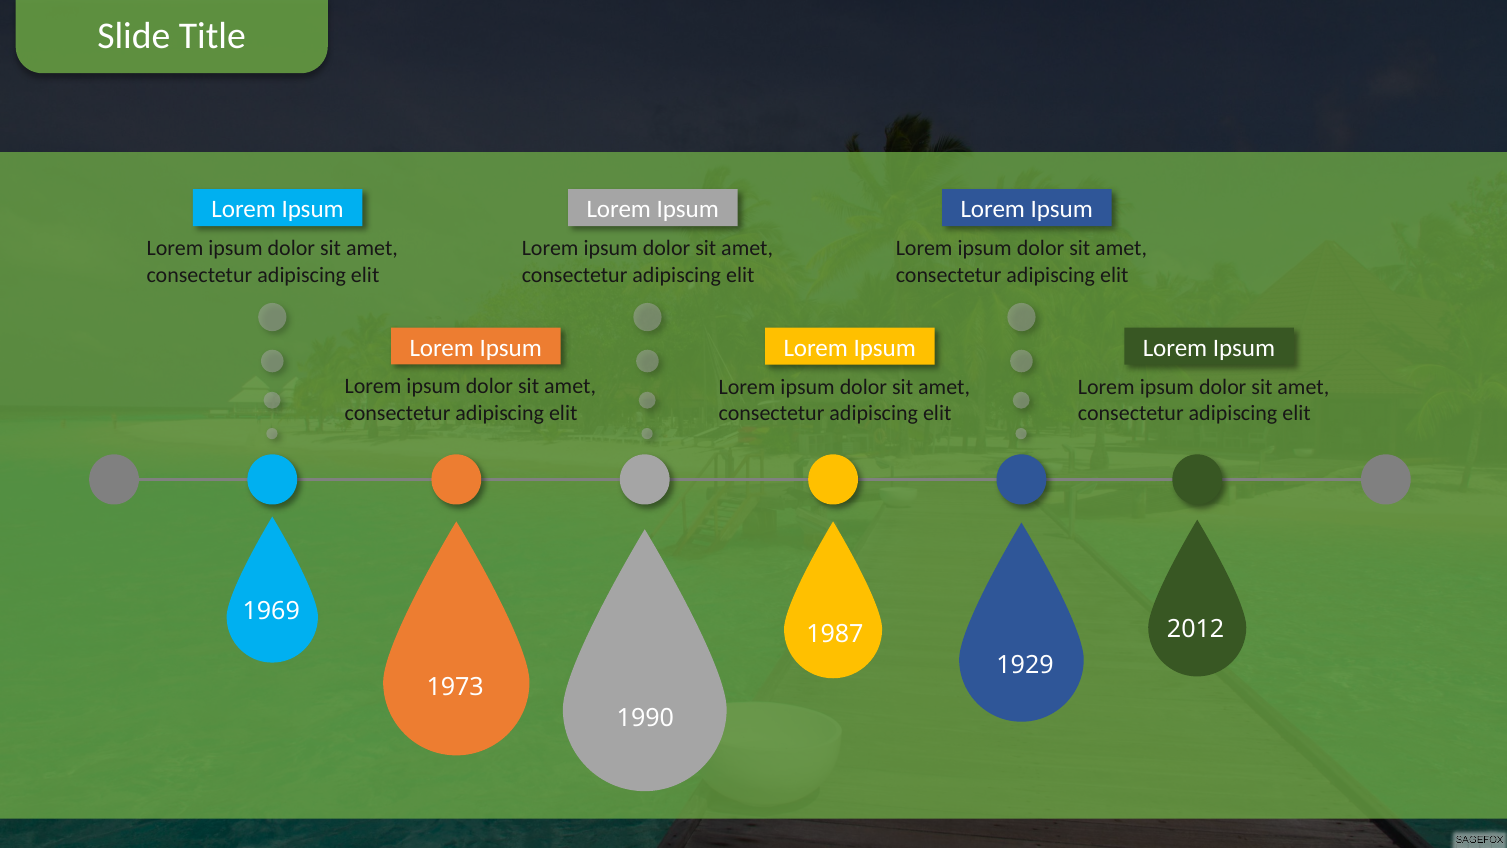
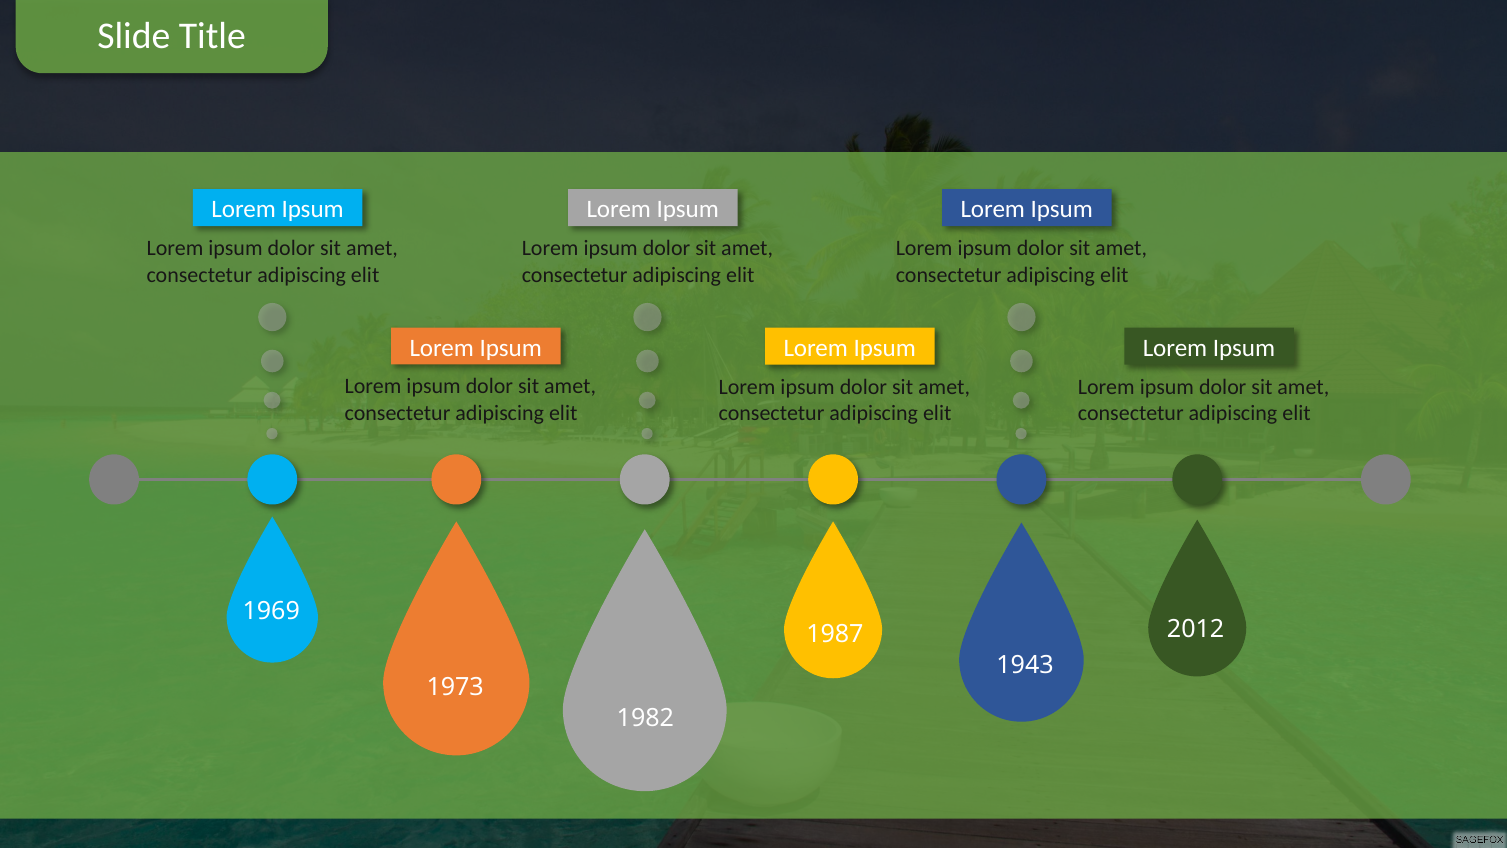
1929: 1929 -> 1943 (1025, 665)
1990: 1990 -> 1982 (645, 718)
